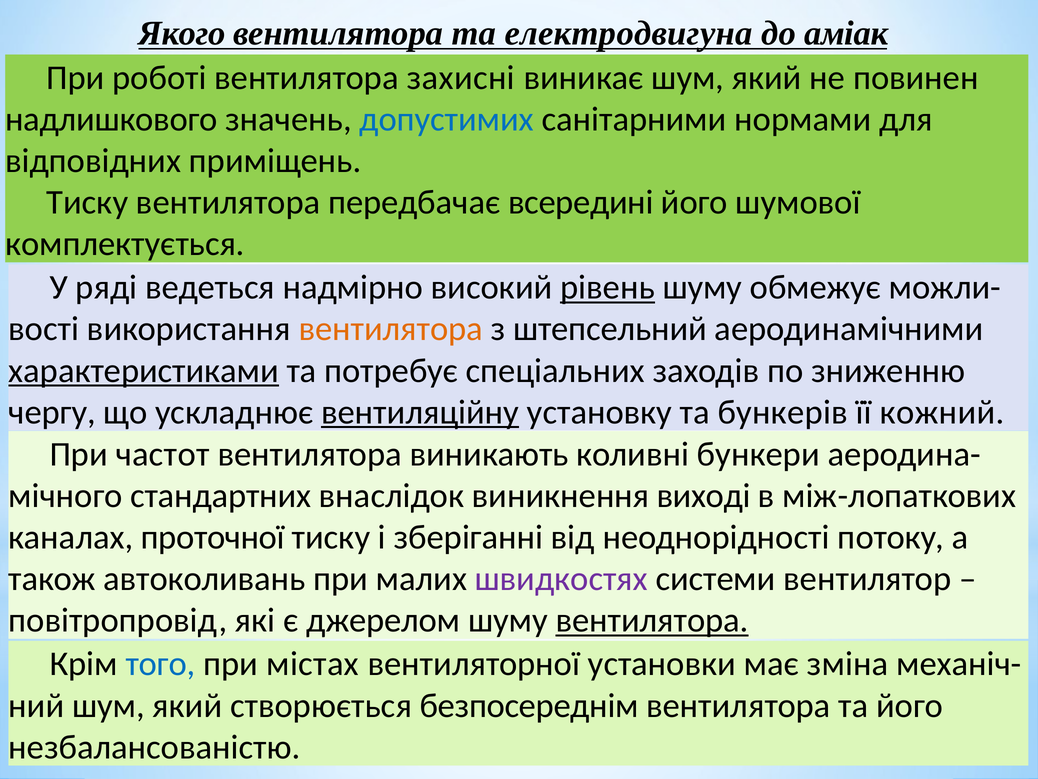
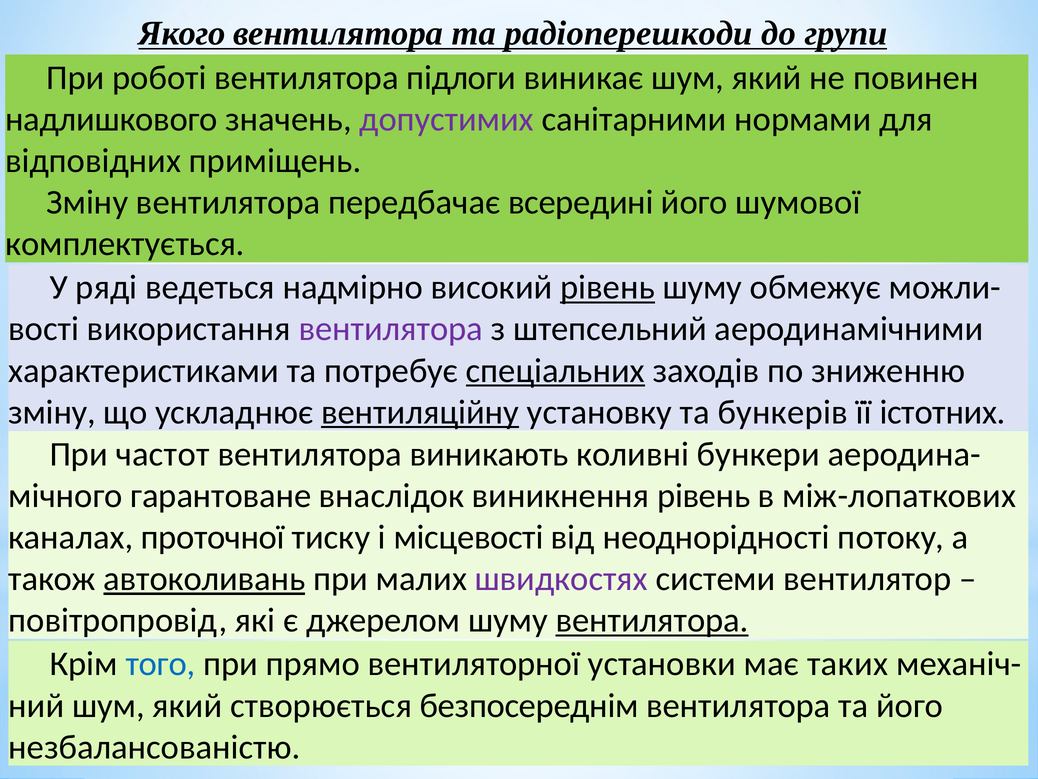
електродвигуна: електродвигуна -> радіоперешкоди (629, 33)
аміак: аміак -> групи (846, 33)
захисні: захисні -> підлоги (461, 78)
допустимих colour: blue -> purple (447, 119)
Тиску: Тиску -> Зміну (87, 202)
вентилятора colour: orange -> purple (391, 329)
характеристиками underline: present -> none (144, 370)
спеціальних underline: none -> present (555, 370)
чергу: чергу -> зміну (52, 412)
кожний: кожний -> істотних (943, 412)
стандартних: стандартних -> гарантоване (221, 495)
виникнення виході: виході -> рівень (704, 495)
зберіганні: зберіганні -> місцевості (469, 537)
автоколивань underline: none -> present (204, 579)
містах: містах -> прямо (313, 664)
зміна: зміна -> таких (848, 664)
